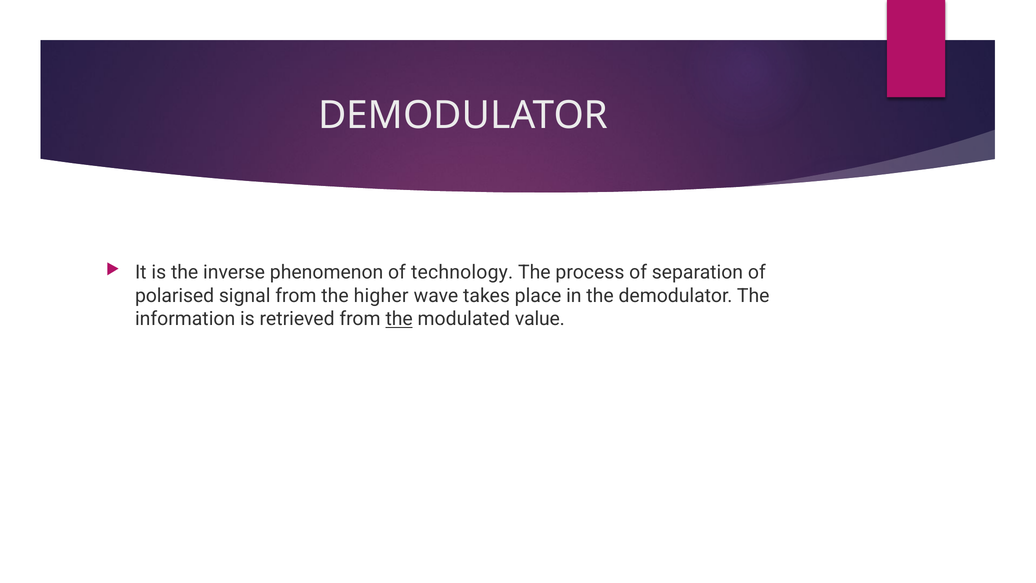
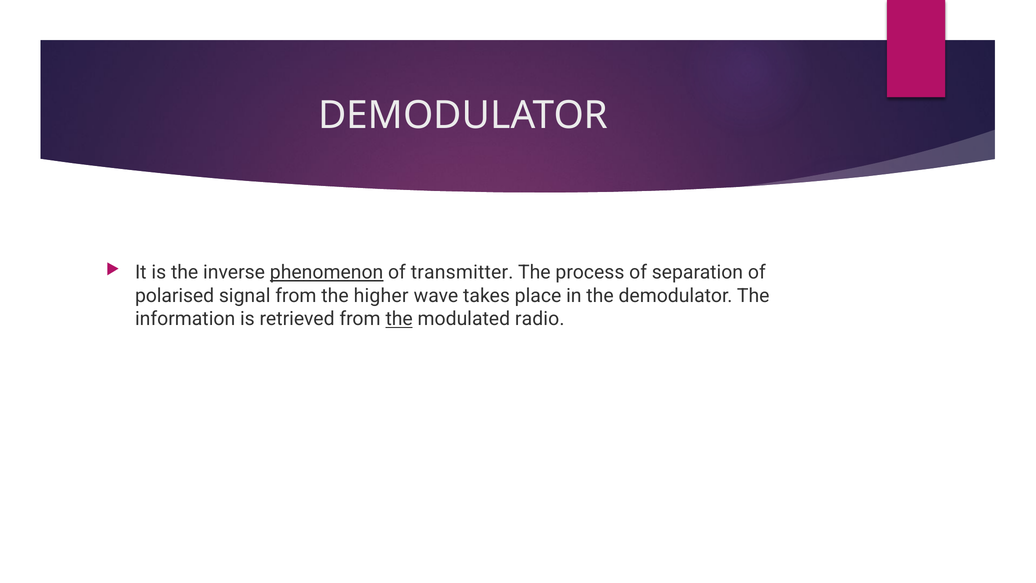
phenomenon underline: none -> present (327, 272)
technology: technology -> transmitter (462, 272)
value: value -> radio (540, 319)
